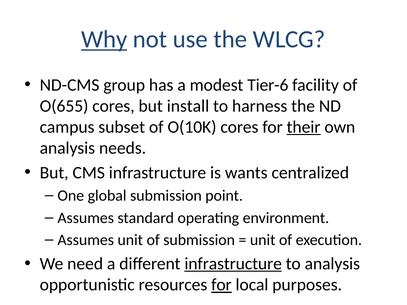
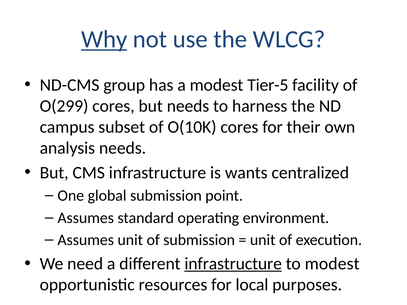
Tier-6: Tier-6 -> Tier-5 (268, 85)
O(655: O(655 -> O(299 (64, 106)
but install: install -> needs (188, 106)
their underline: present -> none (304, 127)
to analysis: analysis -> modest (332, 264)
for underline: present -> none (221, 285)
